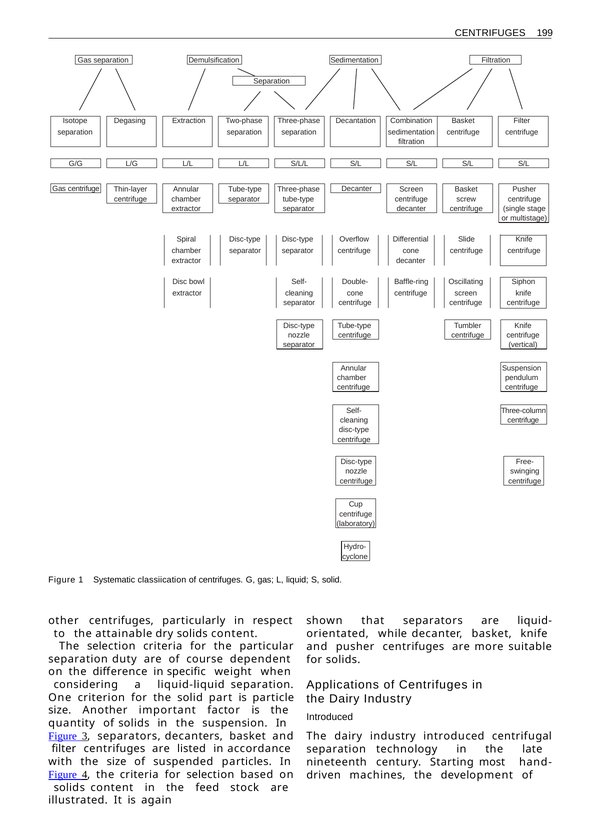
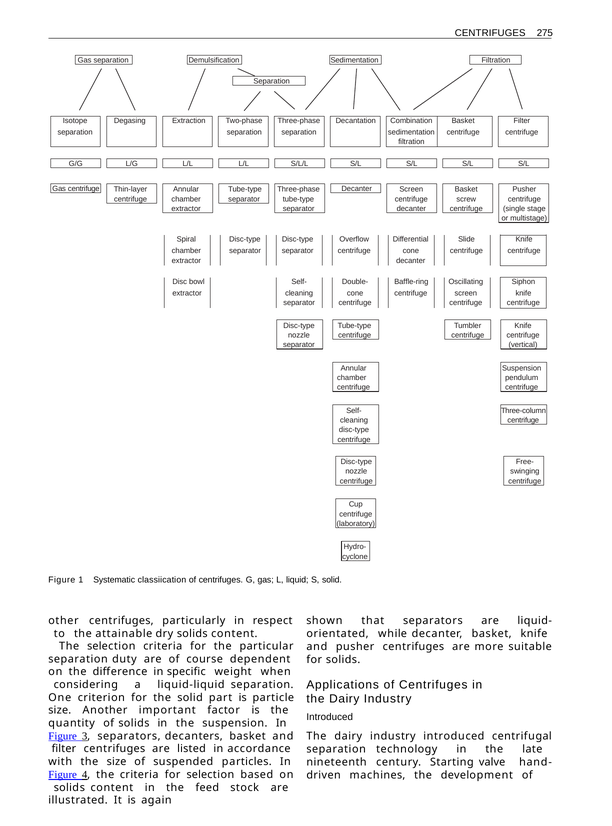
199: 199 -> 275 (545, 33)
most: most -> valve (492, 762)
